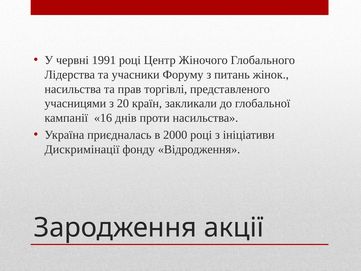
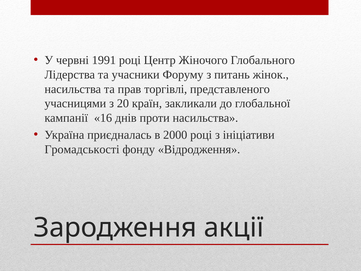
Дискримінації: Дискримінації -> Громадськості (82, 149)
